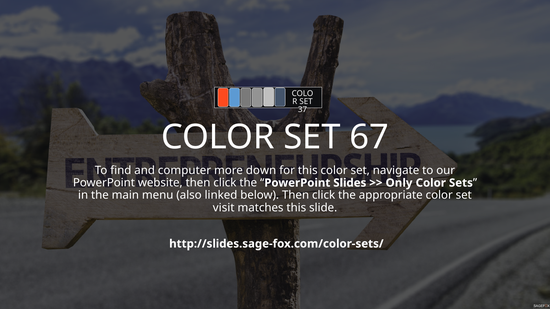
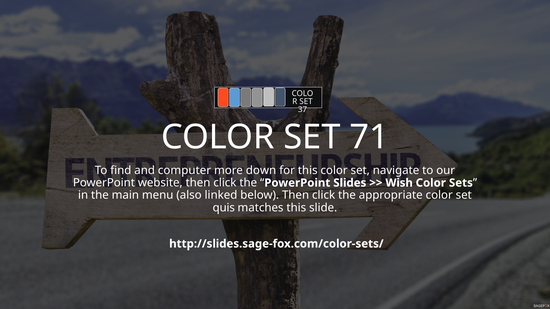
67: 67 -> 71 (369, 137)
Only: Only -> Wish (399, 183)
visit: visit -> quis (224, 208)
